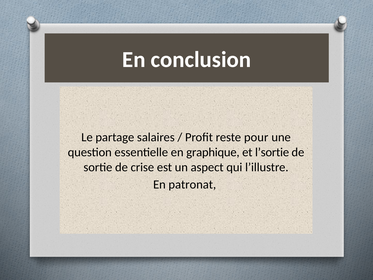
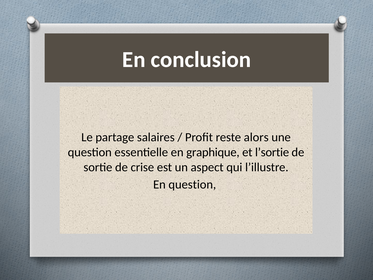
pour: pour -> alors (256, 137)
En patronat: patronat -> question (192, 184)
